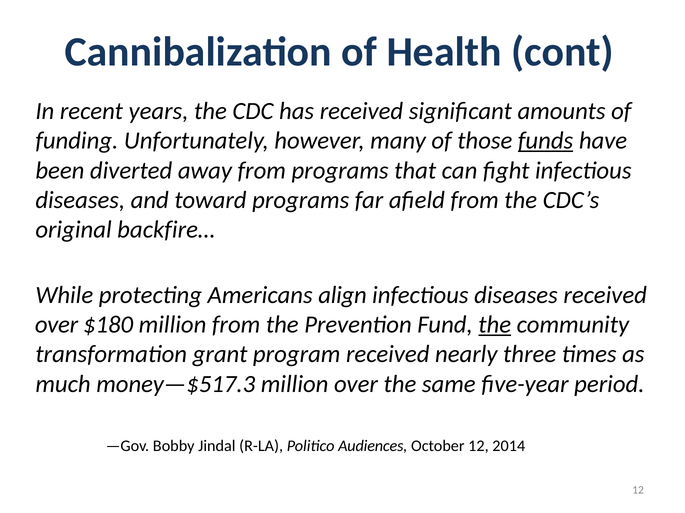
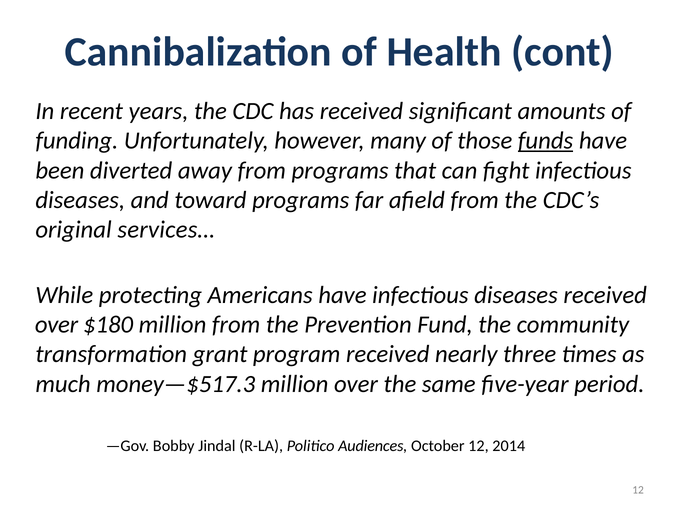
backfire…: backfire… -> services… (166, 230)
Americans align: align -> have (342, 295)
the underline: present -> none (495, 325)
